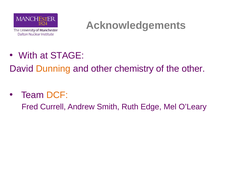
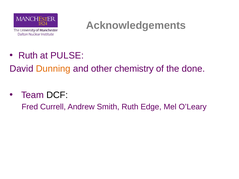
With: With -> Ruth (28, 56)
STAGE: STAGE -> PULSE (67, 56)
the other: other -> done (193, 69)
DCF colour: orange -> black (57, 95)
